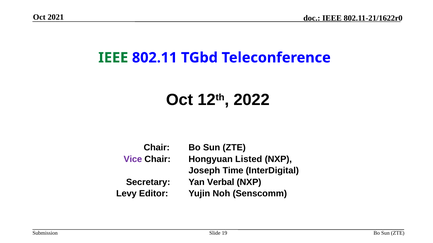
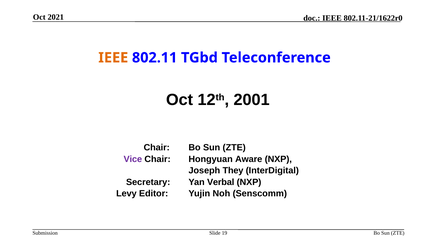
IEEE colour: green -> orange (113, 58)
2022: 2022 -> 2001 (252, 100)
Listed: Listed -> Aware (249, 159)
Time: Time -> They (233, 171)
